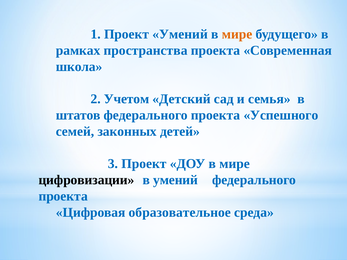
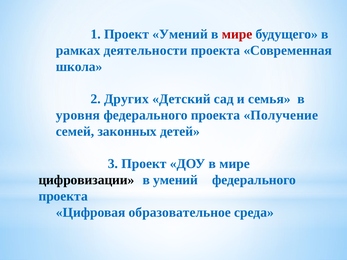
мире colour: orange -> red (237, 34)
пространства: пространства -> деятельности (146, 50)
Учетом: Учетом -> Других (126, 99)
штатов: штатов -> уровня (78, 115)
Успешного: Успешного -> Получение (281, 115)
